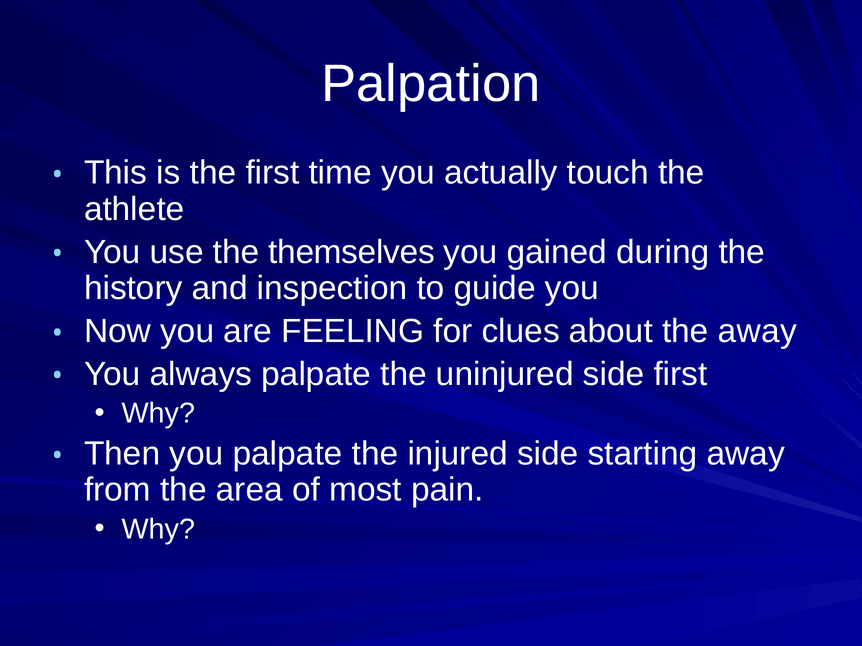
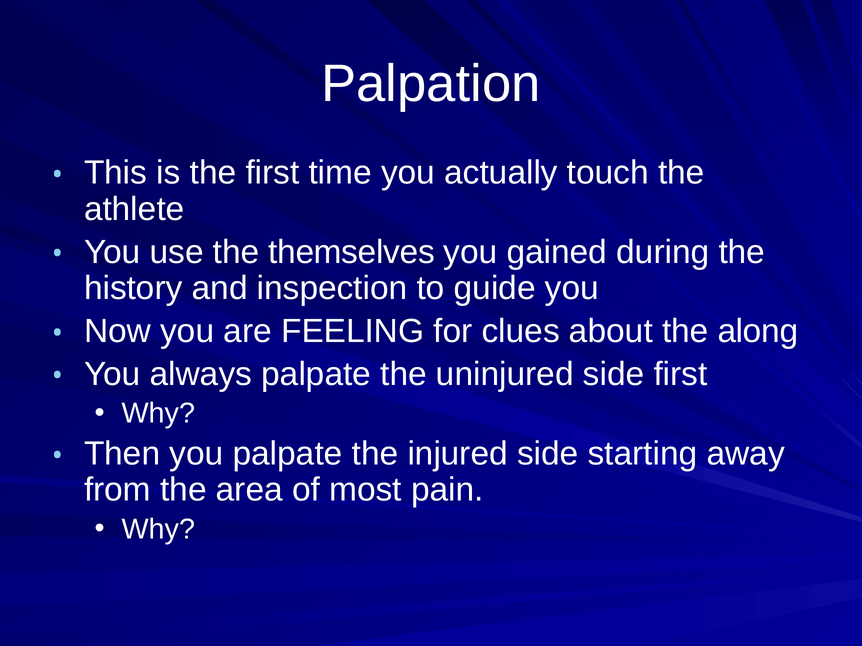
the away: away -> along (758, 331)
